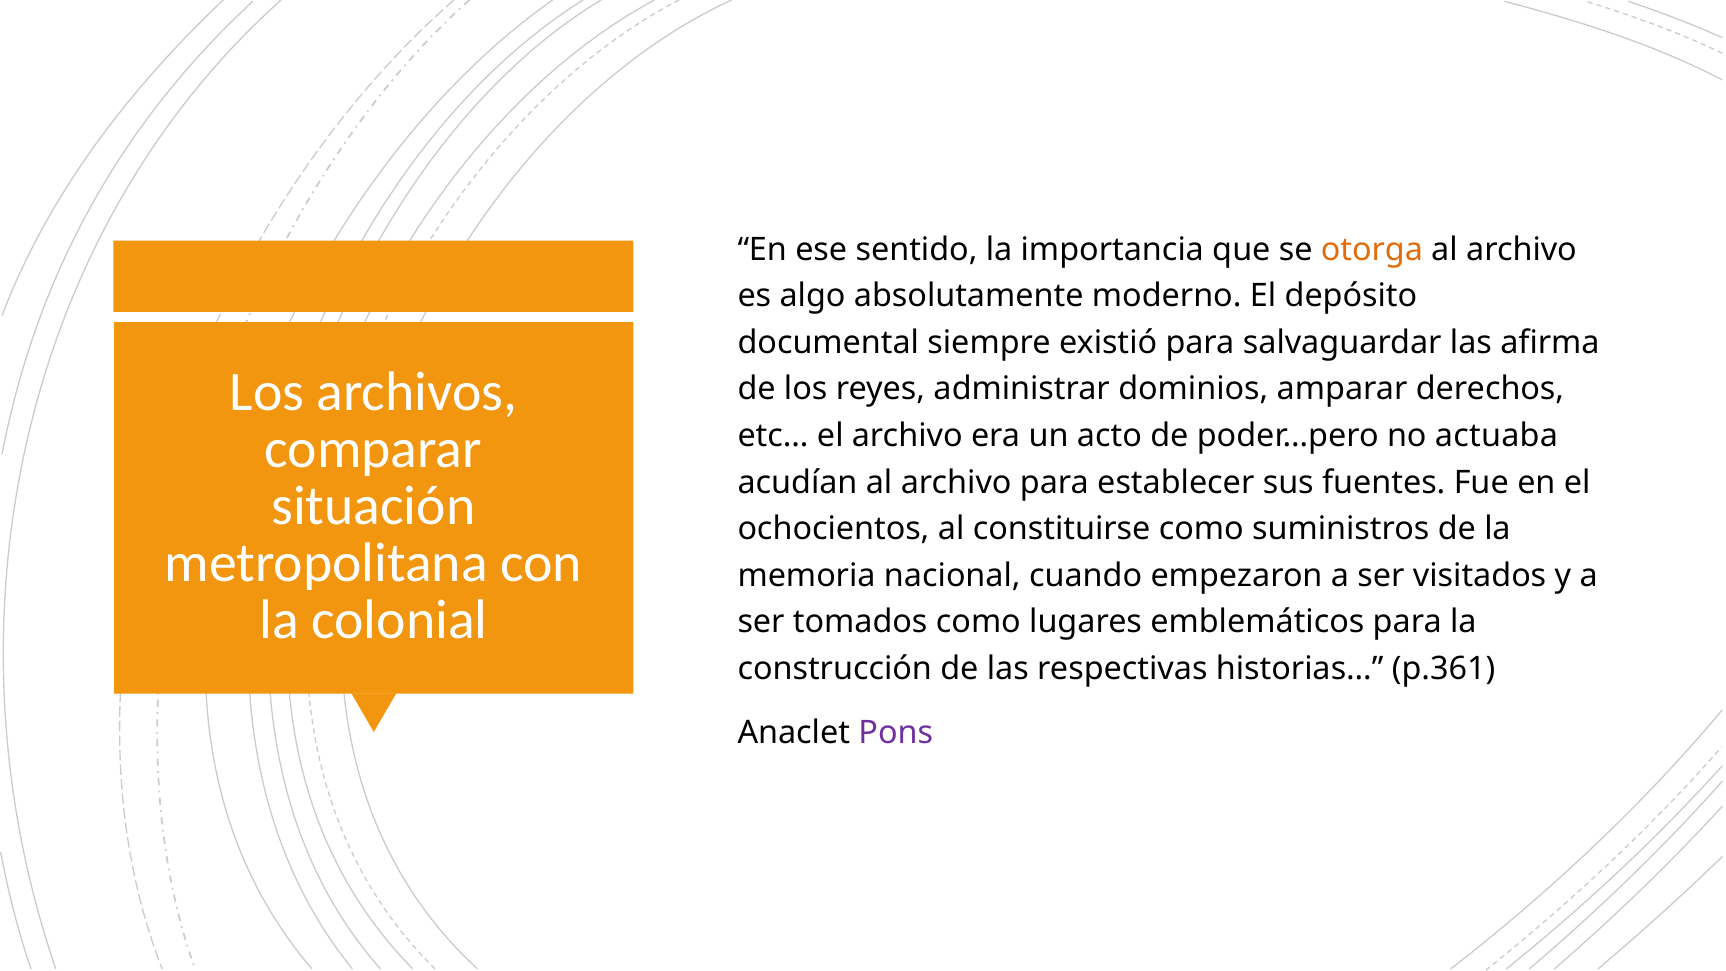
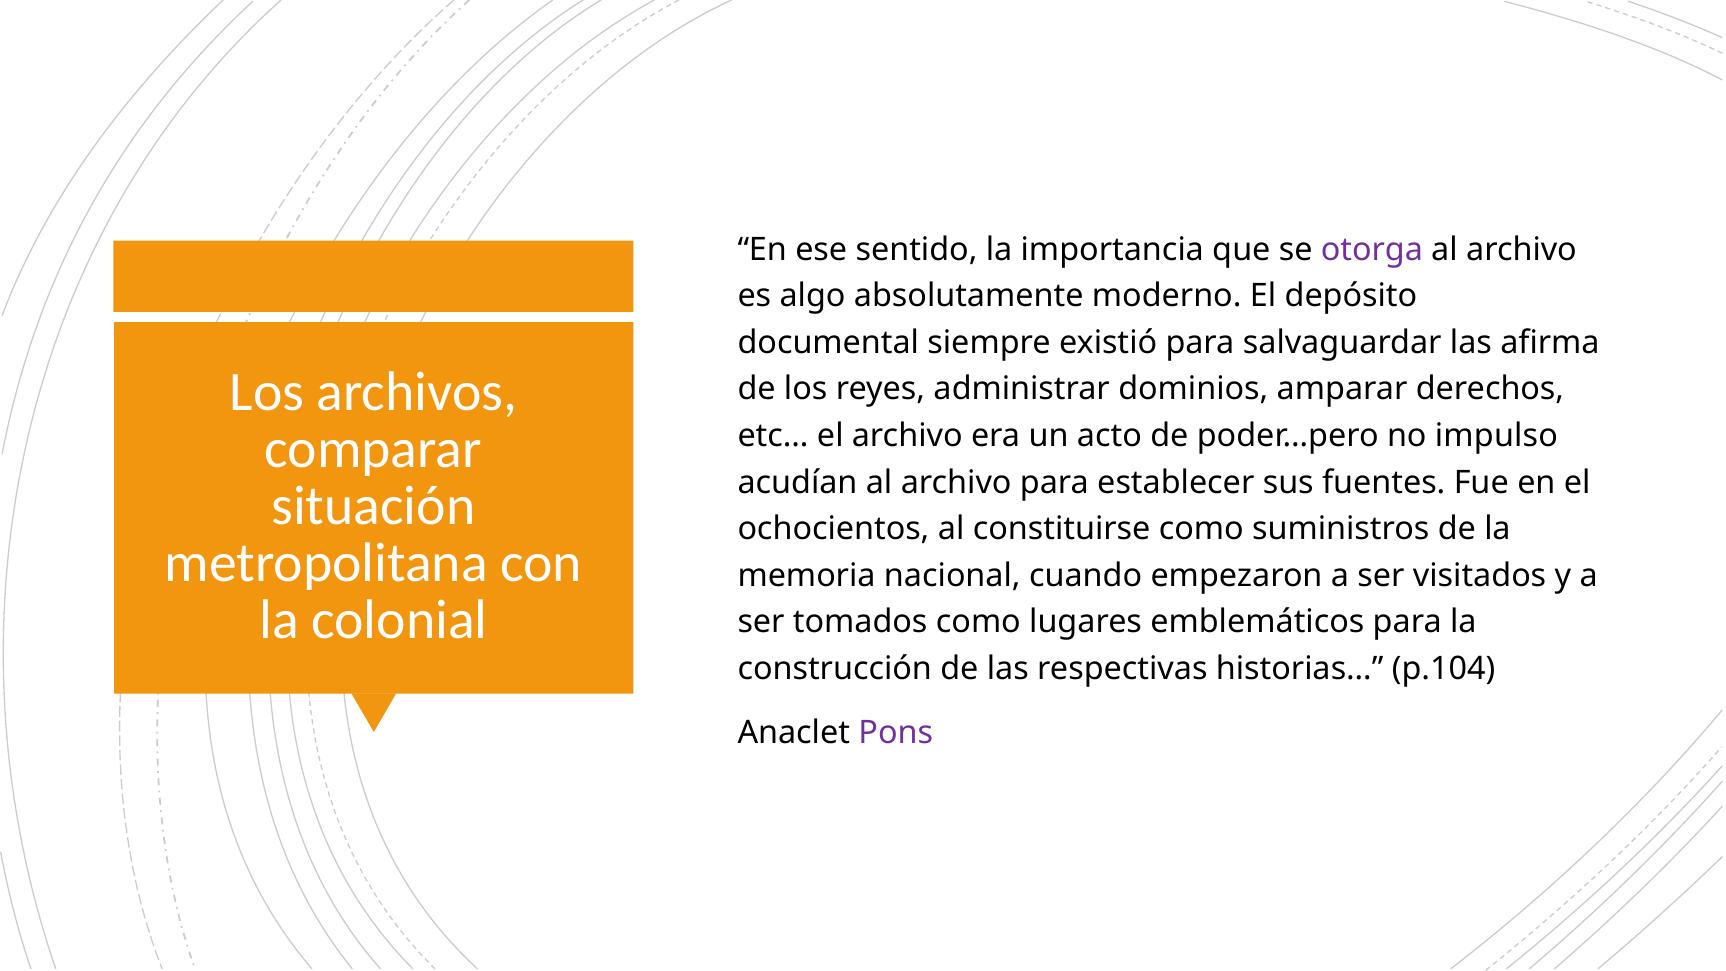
otorga colour: orange -> purple (1372, 249)
actuaba: actuaba -> impulso (1496, 436)
p.361: p.361 -> p.104 (1444, 669)
